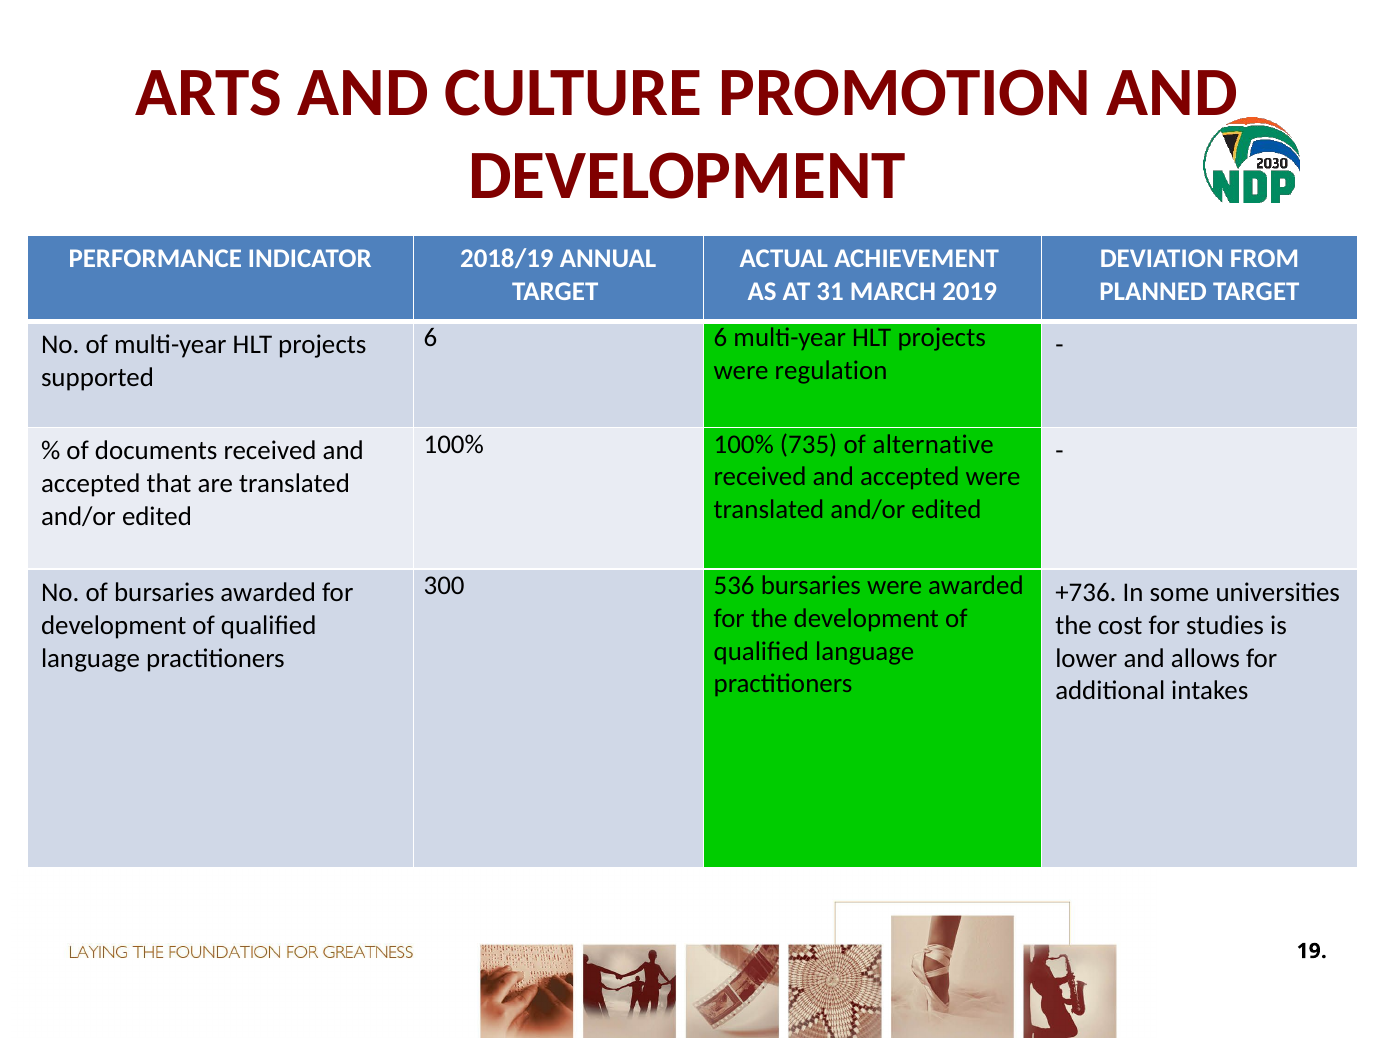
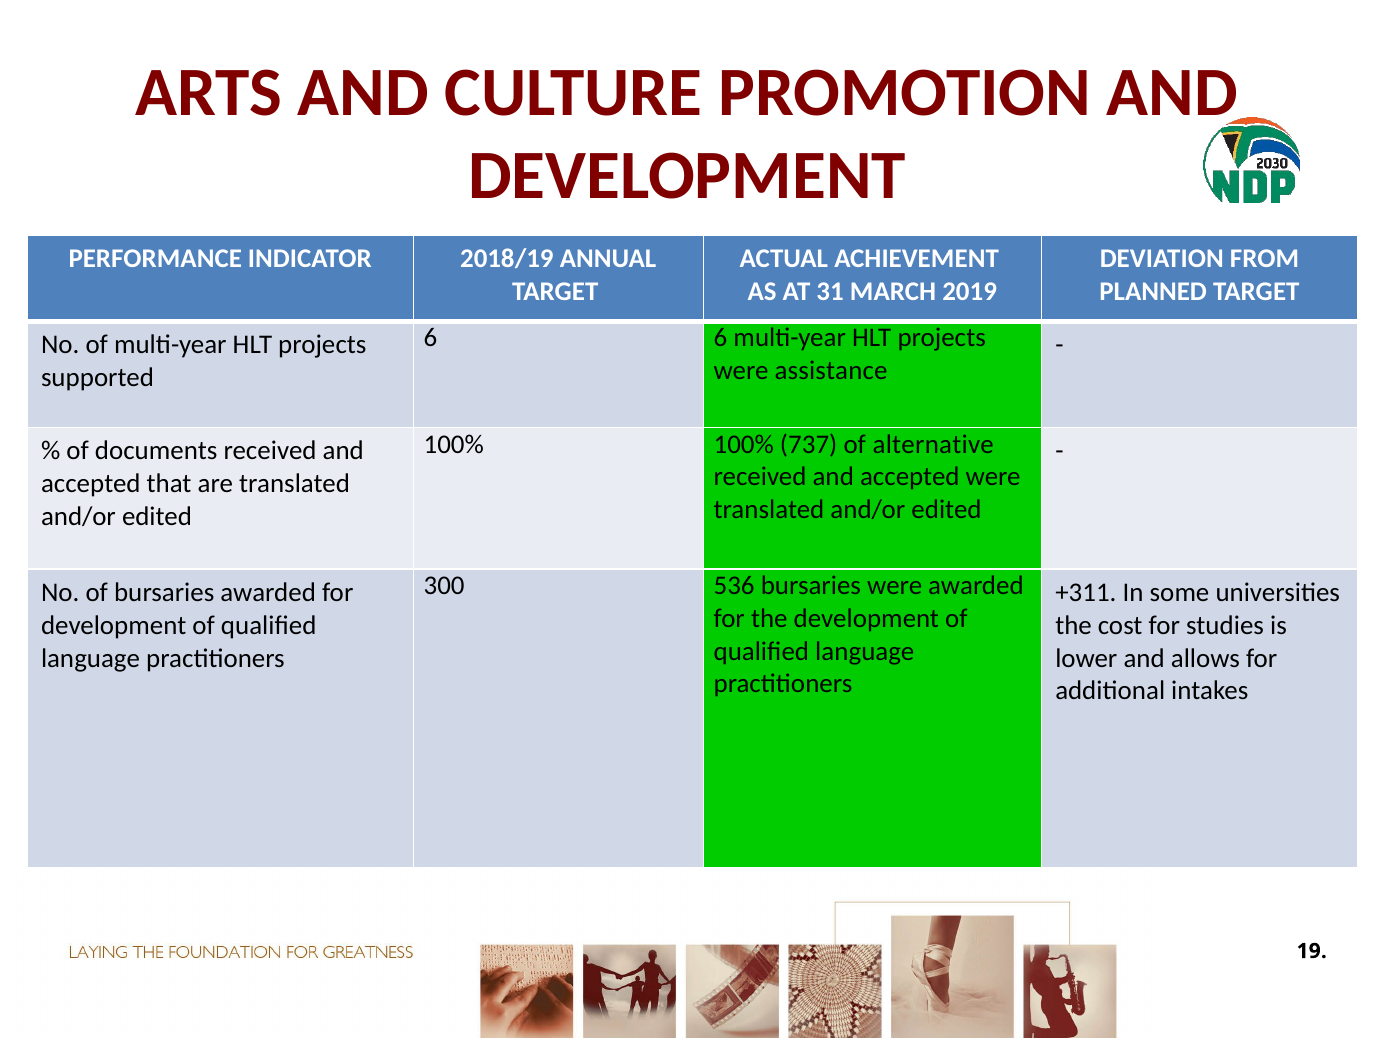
regulation: regulation -> assistance (831, 371)
735: 735 -> 737 (809, 445)
+736: +736 -> +311 (1086, 593)
